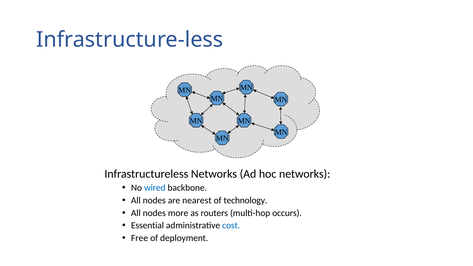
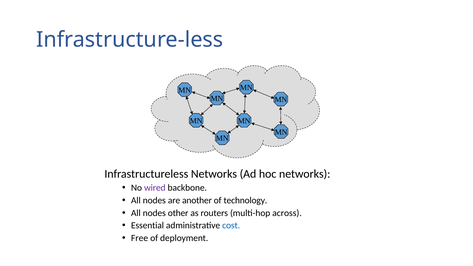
wired colour: blue -> purple (155, 188)
nearest: nearest -> another (197, 200)
more: more -> other (178, 213)
occurs: occurs -> across (287, 213)
